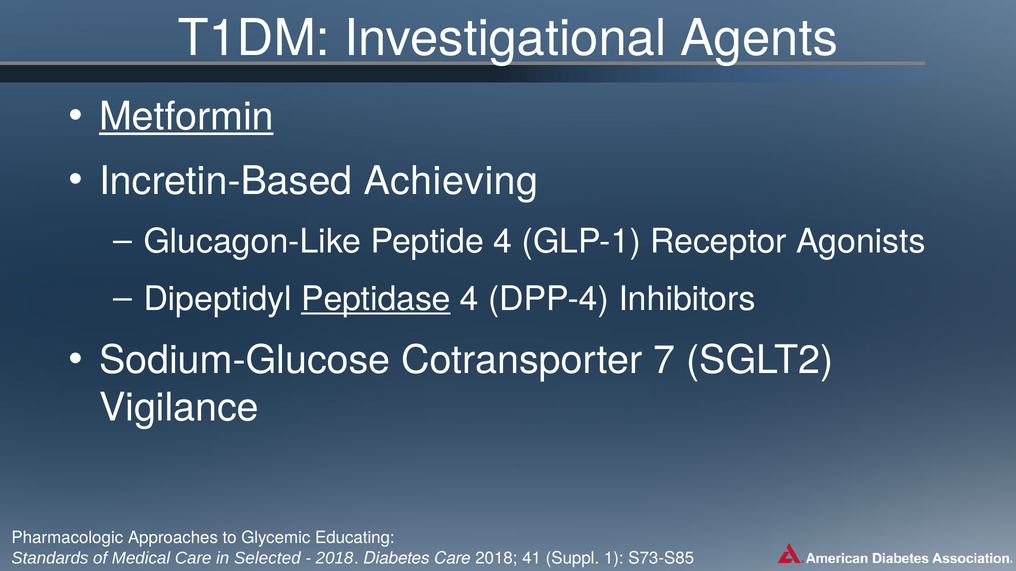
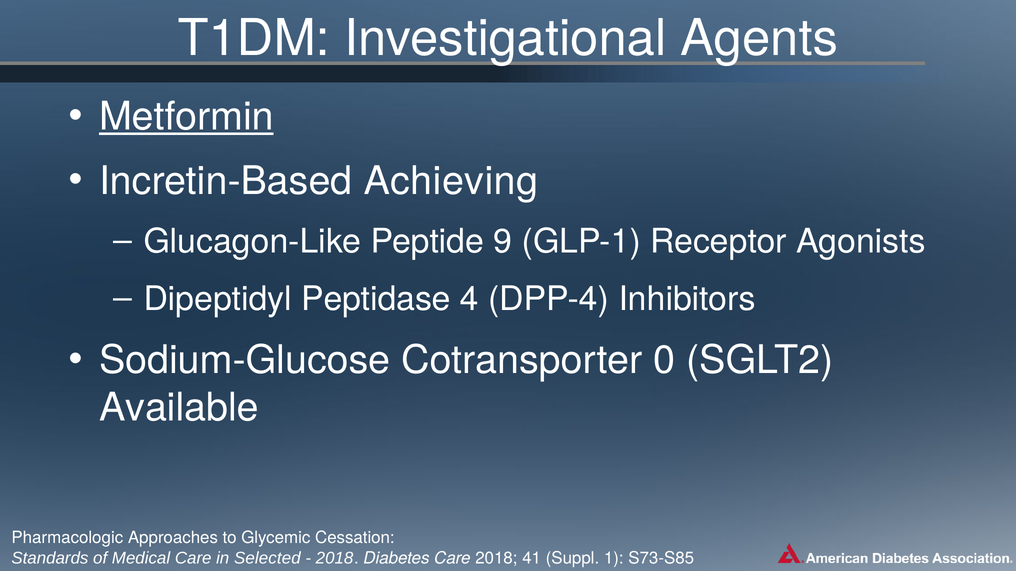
Peptide 4: 4 -> 9 (503, 242)
Peptidase underline: present -> none (376, 299)
7: 7 -> 0 (664, 361)
Vigilance: Vigilance -> Available (179, 408)
Educating: Educating -> Cessation (355, 538)
